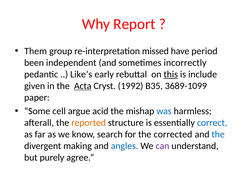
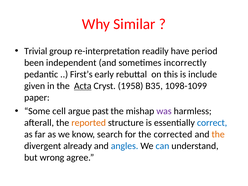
Report: Report -> Similar (134, 24)
Them: Them -> Trivial (36, 51)
missed: missed -> readily (155, 51)
Like’s: Like’s -> First’s (81, 74)
this underline: present -> none (171, 74)
1992: 1992 -> 1958 (131, 86)
3689-1099: 3689-1099 -> 1098-1099 (186, 86)
acid: acid -> past (100, 111)
was colour: blue -> purple (164, 111)
the colour: blue -> orange (218, 134)
making: making -> already (78, 146)
can colour: purple -> blue (162, 146)
purely: purely -> wrong (52, 158)
